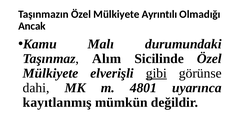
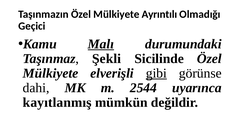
Ancak: Ancak -> Geçici (32, 26)
Malı underline: none -> present (101, 44)
Alım: Alım -> Şekli (107, 59)
4801: 4801 -> 2544 (143, 88)
